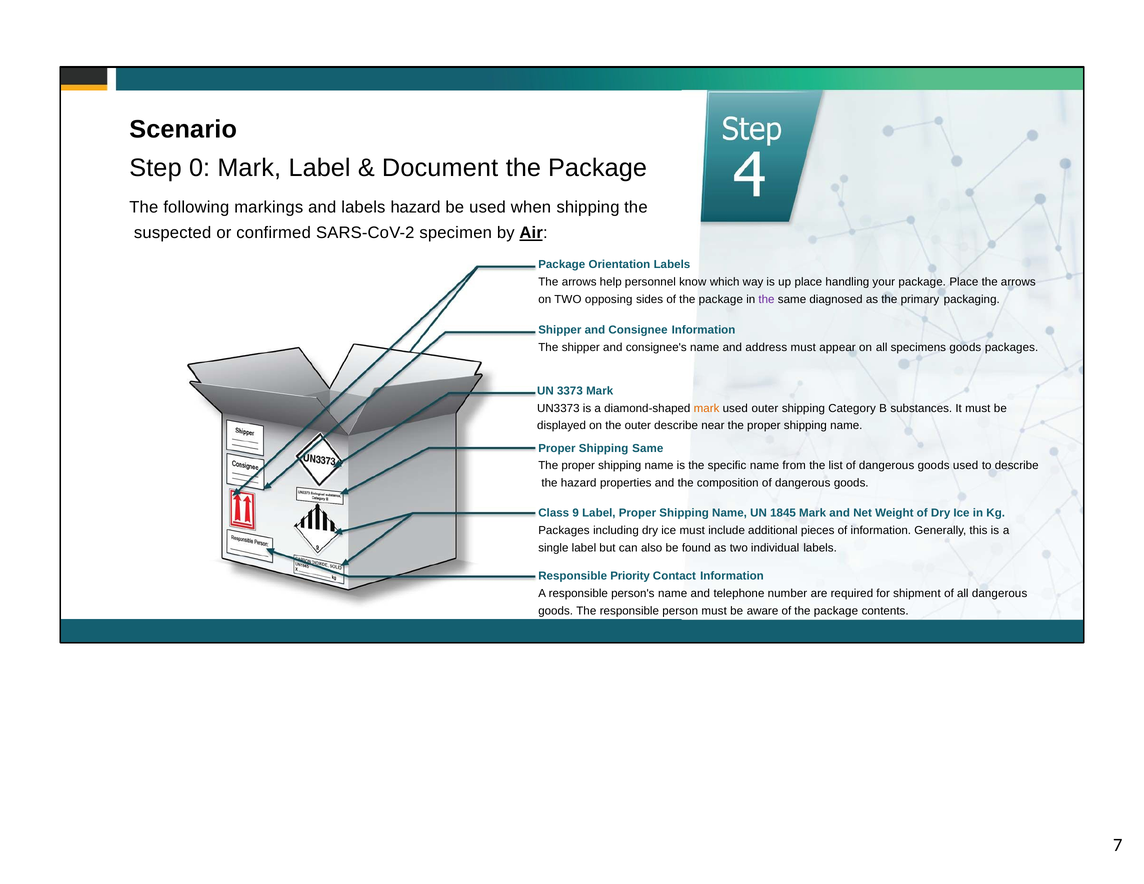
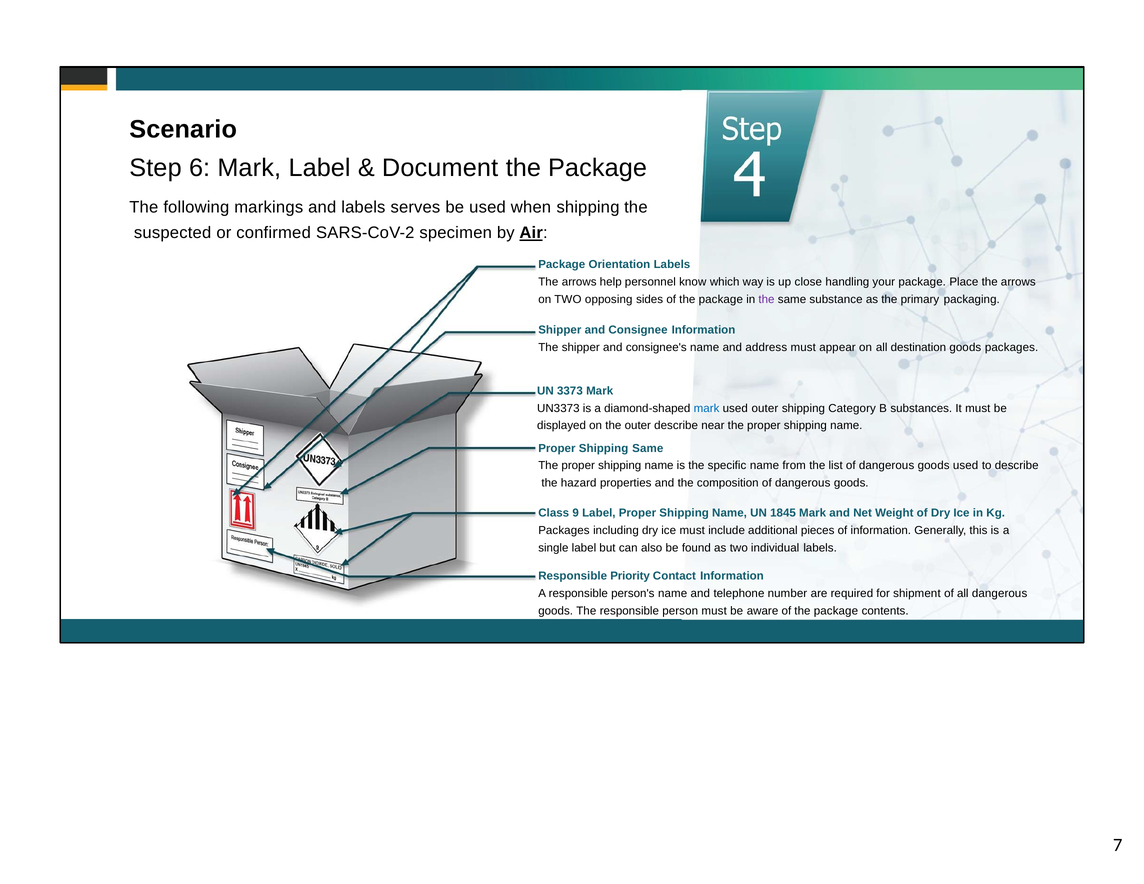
0: 0 -> 6 (200, 168)
labels hazard: hazard -> serves (415, 207)
up place: place -> close (808, 282)
diagnosed: diagnosed -> substance (836, 299)
specimens: specimens -> destination (918, 347)
mark colour: orange -> blue (707, 408)
